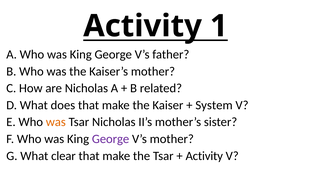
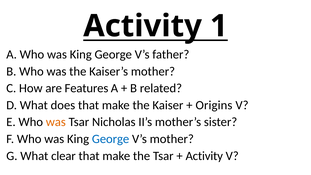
are Nicholas: Nicholas -> Features (86, 88)
System: System -> Origins (214, 105)
George colour: purple -> blue (111, 139)
